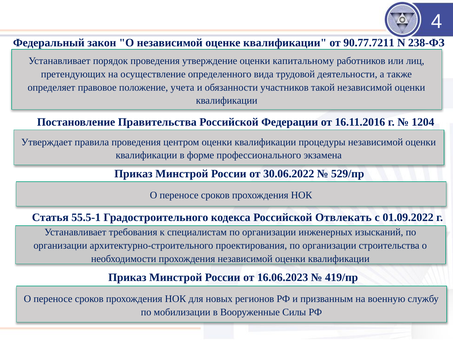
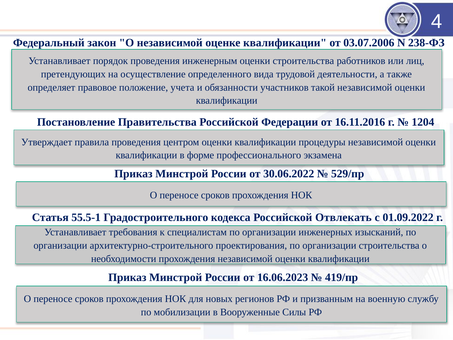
90.77.7211: 90.77.7211 -> 03.07.2006 (369, 43)
утверждение: утверждение -> инженерным (210, 61)
оценки капитальному: капитальному -> строительства (303, 61)
